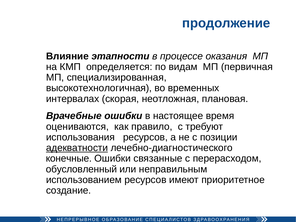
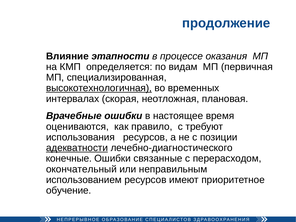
высокотехнологичная underline: none -> present (99, 88)
обусловленный: обусловленный -> окончательный (81, 169)
создание: создание -> обучение (69, 190)
